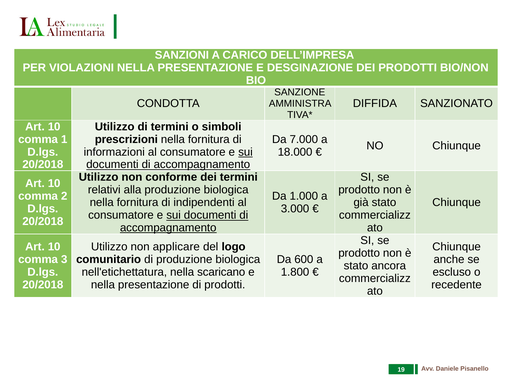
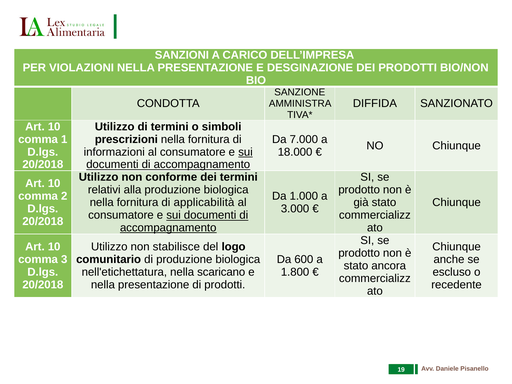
indipendenti: indipendenti -> applicabilità (204, 202)
applicare: applicare -> stabilisce (176, 247)
